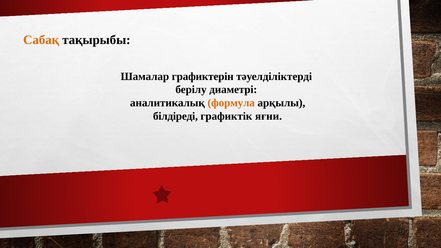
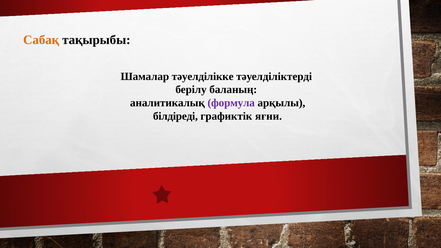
графиктерін: графиктерін -> тәуелділікке (203, 76)
диаметрі: диаметрі -> баланың (233, 90)
формула colour: orange -> purple (231, 103)
